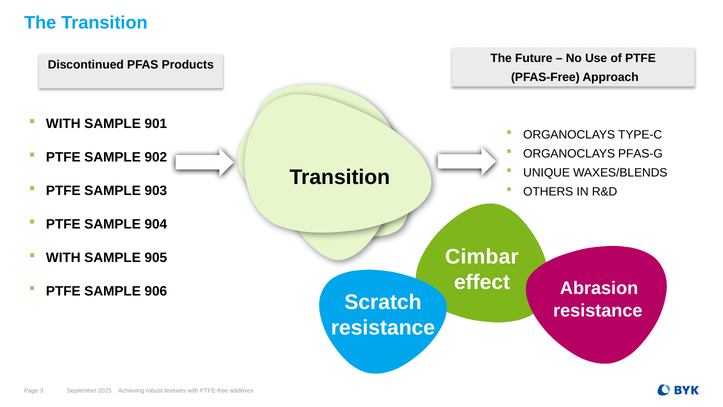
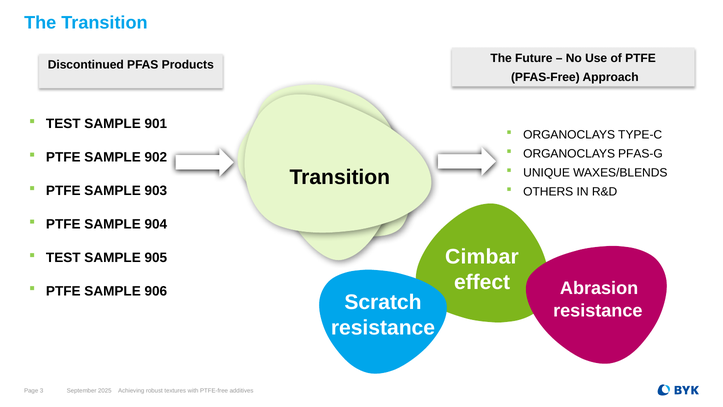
WITH: WITH -> TEST (63, 124)
WITH: WITH -> TEST (63, 258)
